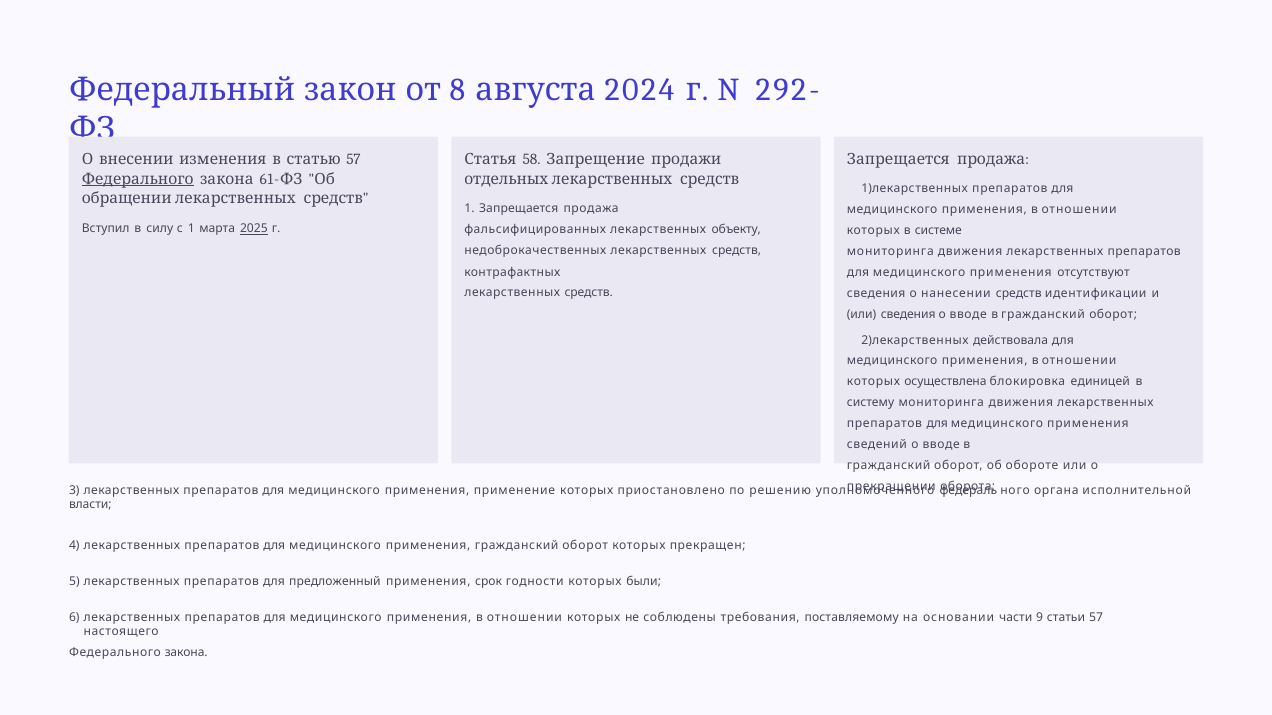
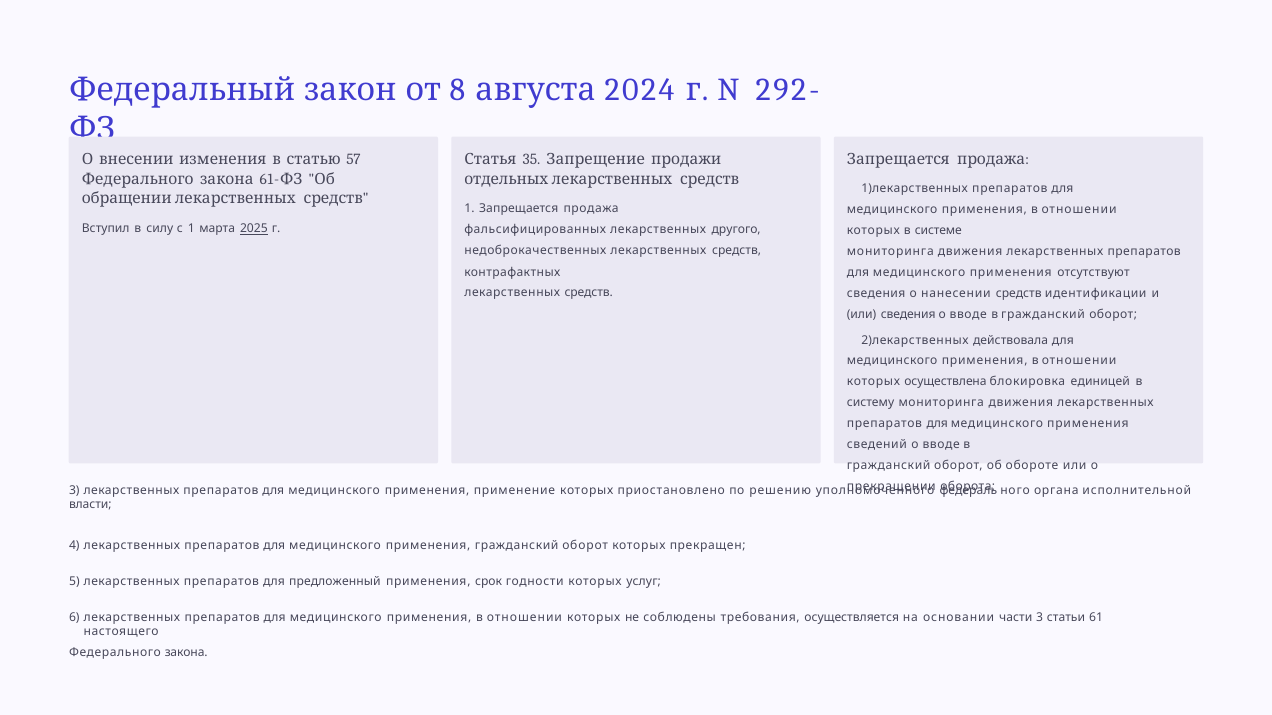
58: 58 -> 35 (531, 159)
Федерального underline: present -> none (138, 179)
объекту: объекту -> другого (736, 230)
были: были -> услуг (644, 582)
поставляемому: поставляемому -> осуществляется (852, 618)
части 9: 9 -> 3 (1040, 618)
статьи 57: 57 -> 61 (1096, 618)
